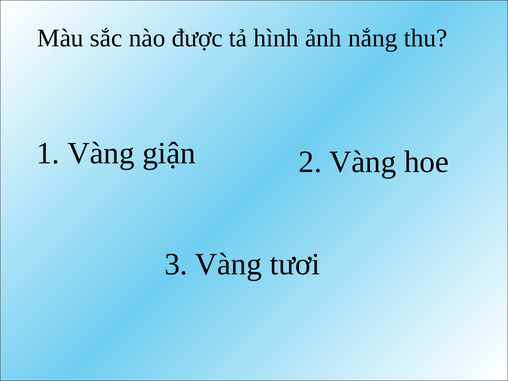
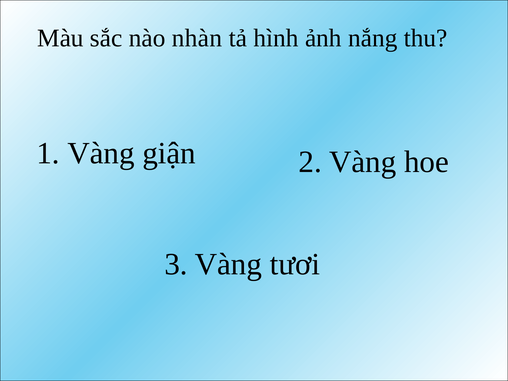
được: được -> nhàn (197, 38)
